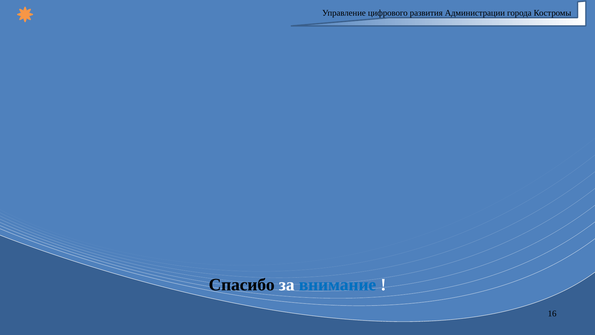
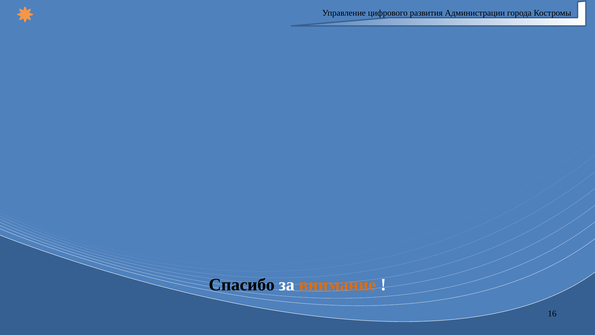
внимание colour: blue -> orange (338, 285)
